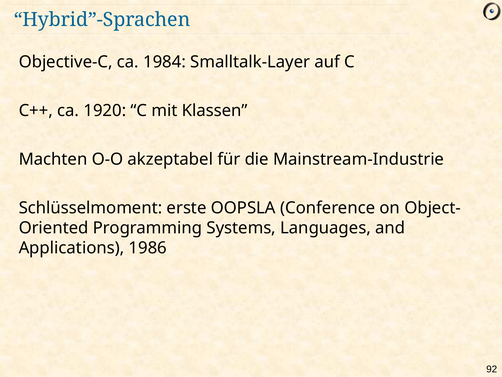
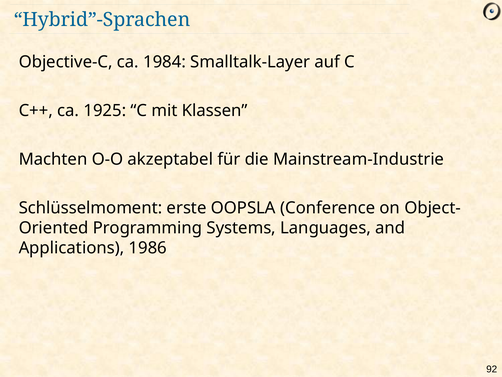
1920: 1920 -> 1925 (105, 110)
